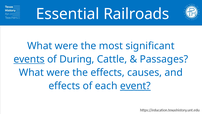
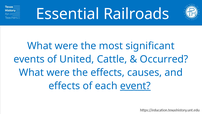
events underline: present -> none (29, 59)
During: During -> United (77, 59)
Passages: Passages -> Occurred (164, 59)
